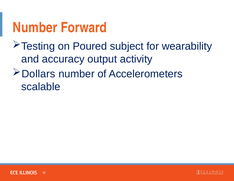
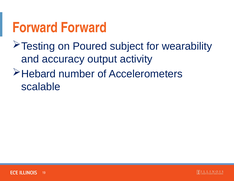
Number: Number -> Forward (35, 28)
Dollars: Dollars -> Hebard (39, 74)
